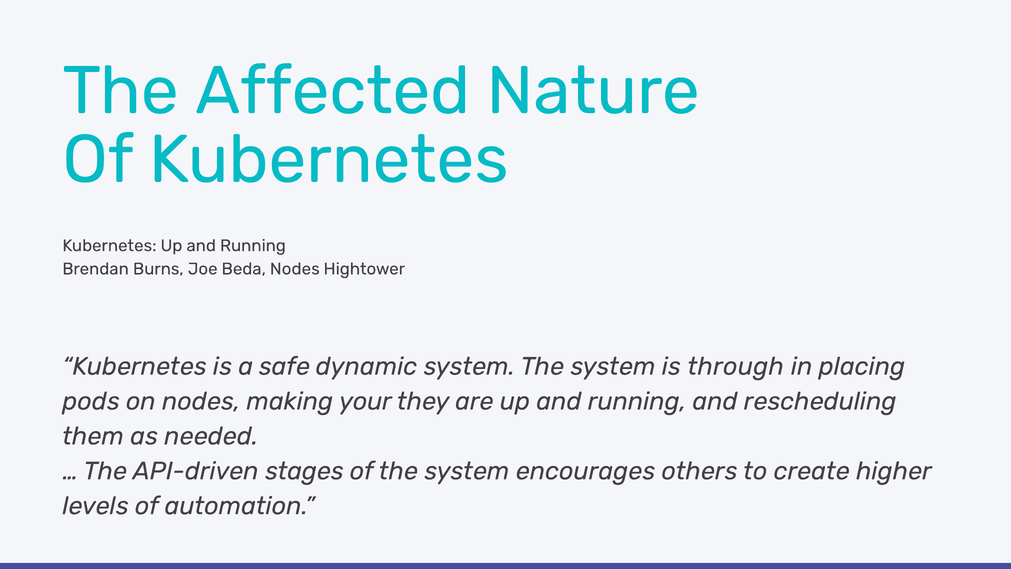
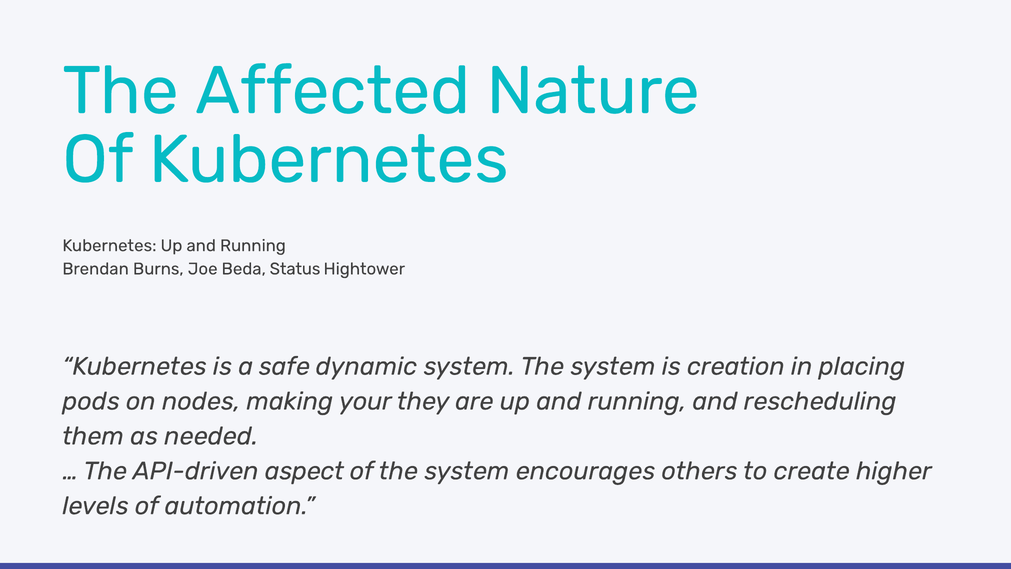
Beda Nodes: Nodes -> Status (295, 269)
through: through -> creation (736, 366)
stages: stages -> aspect (304, 471)
